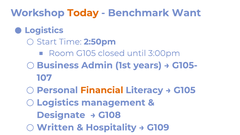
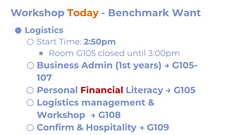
Financial colour: orange -> red (102, 90)
Designate: Designate -> Workshop (61, 115)
Written: Written -> Confirm (55, 127)
